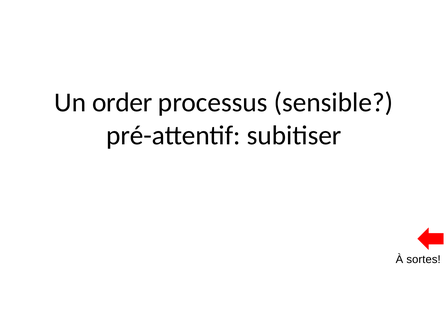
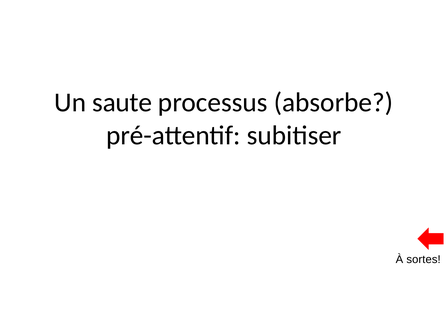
order: order -> saute (122, 102)
sensible: sensible -> absorbe (333, 102)
